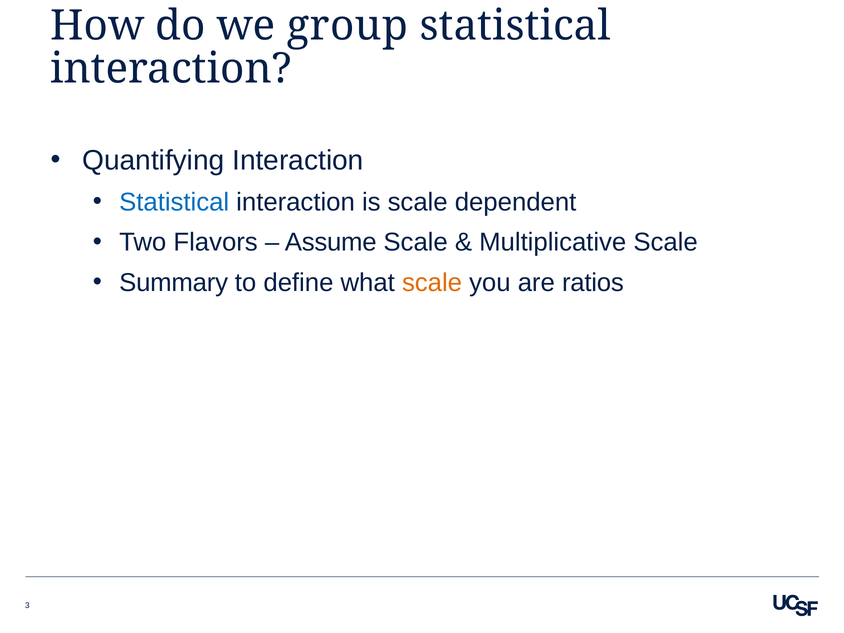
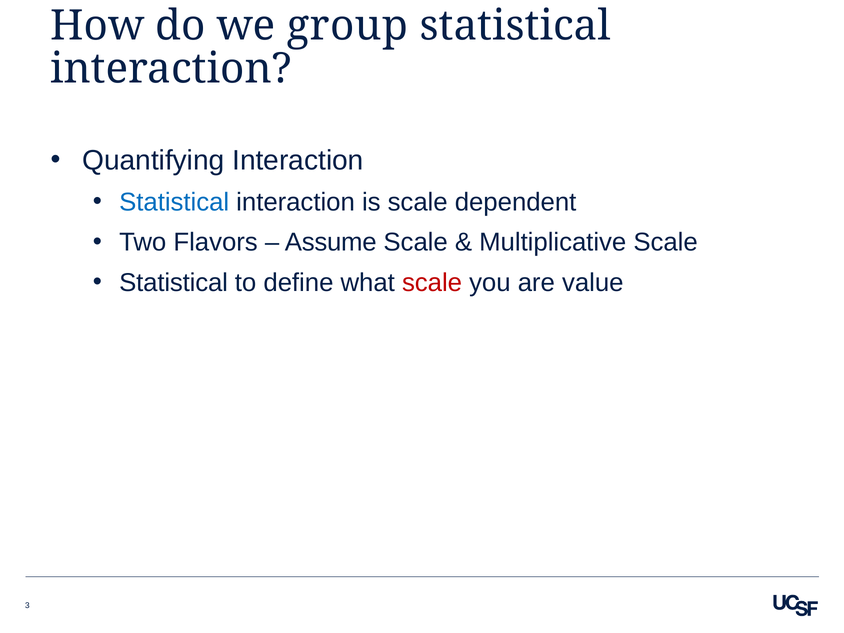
Summary: Summary -> Statistical (174, 283)
scale colour: orange -> red (432, 283)
ratios: ratios -> value (593, 283)
